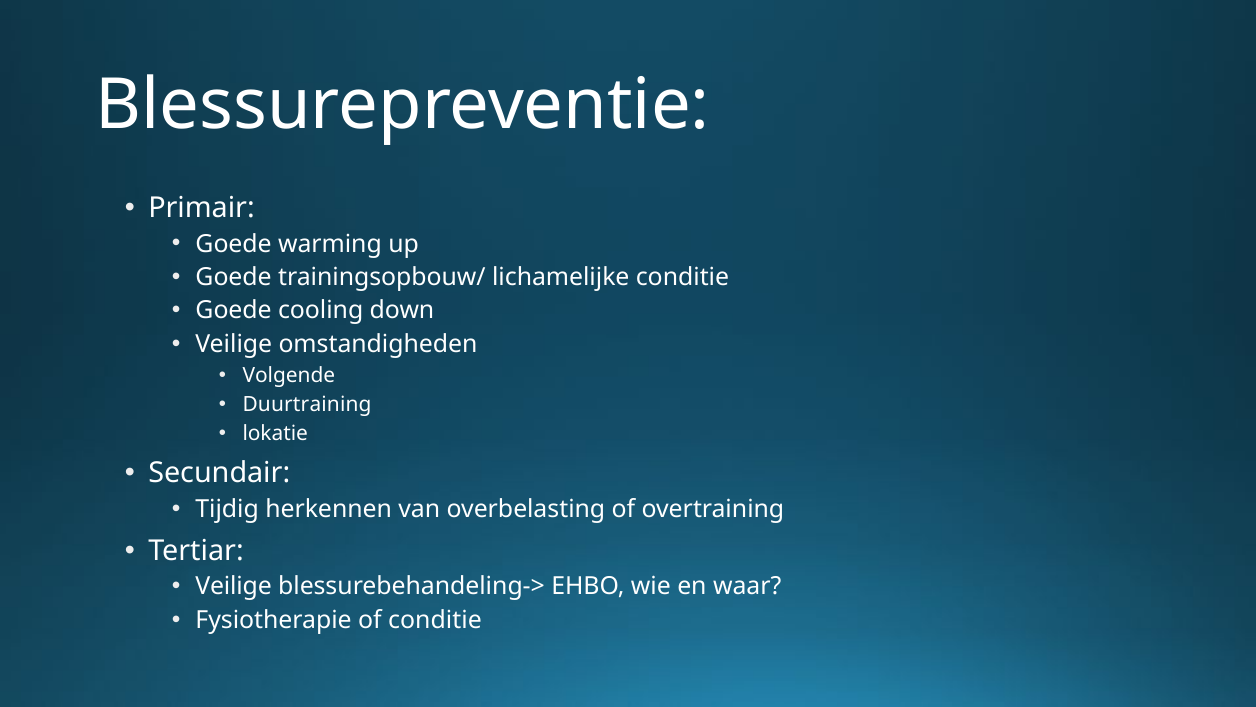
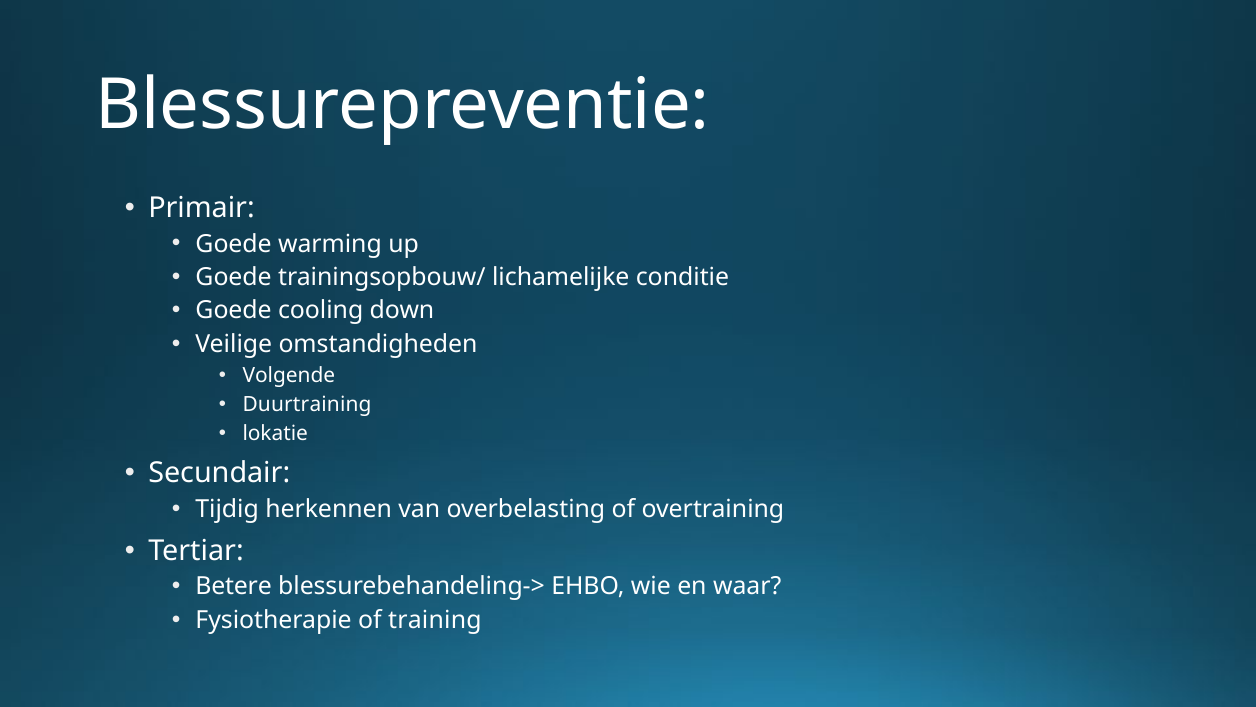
Veilige: Veilige -> Betere (234, 586)
of conditie: conditie -> training (435, 620)
